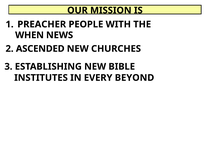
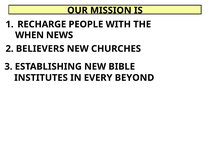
PREACHER: PREACHER -> RECHARGE (42, 24)
ASCENDED: ASCENDED -> BELIEVERS (40, 49)
